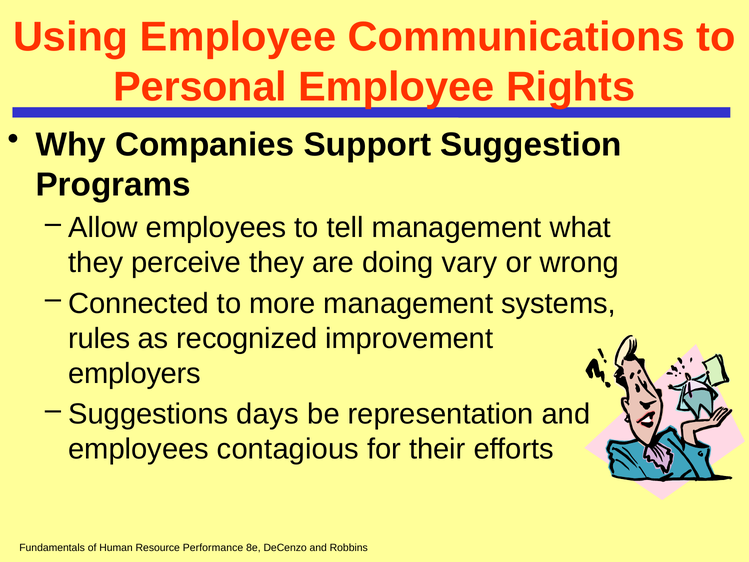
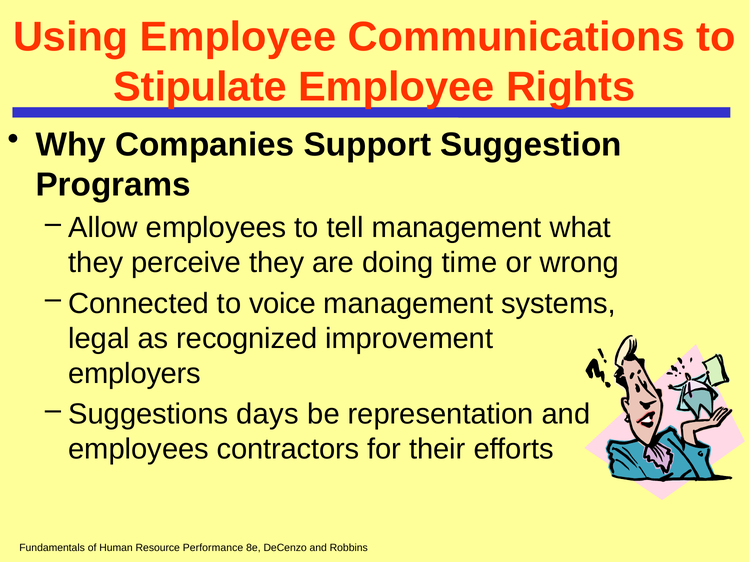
Personal: Personal -> Stipulate (200, 87)
vary: vary -> time (470, 263)
more: more -> voice (282, 303)
rules: rules -> legal (99, 338)
contagious: contagious -> contractors (288, 449)
